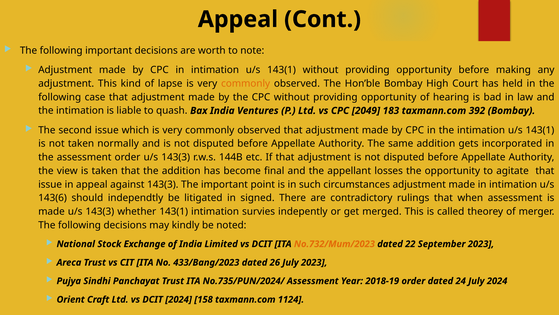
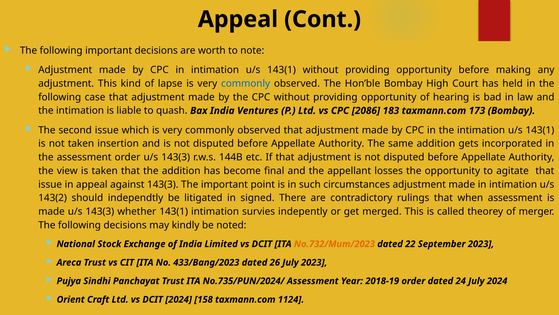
commonly colour: orange -> blue (246, 83)
2049: 2049 -> 2086 (366, 110)
392: 392 -> 173 (477, 110)
normally: normally -> insertion (118, 143)
143(6: 143(6 -> 143(2 (53, 198)
